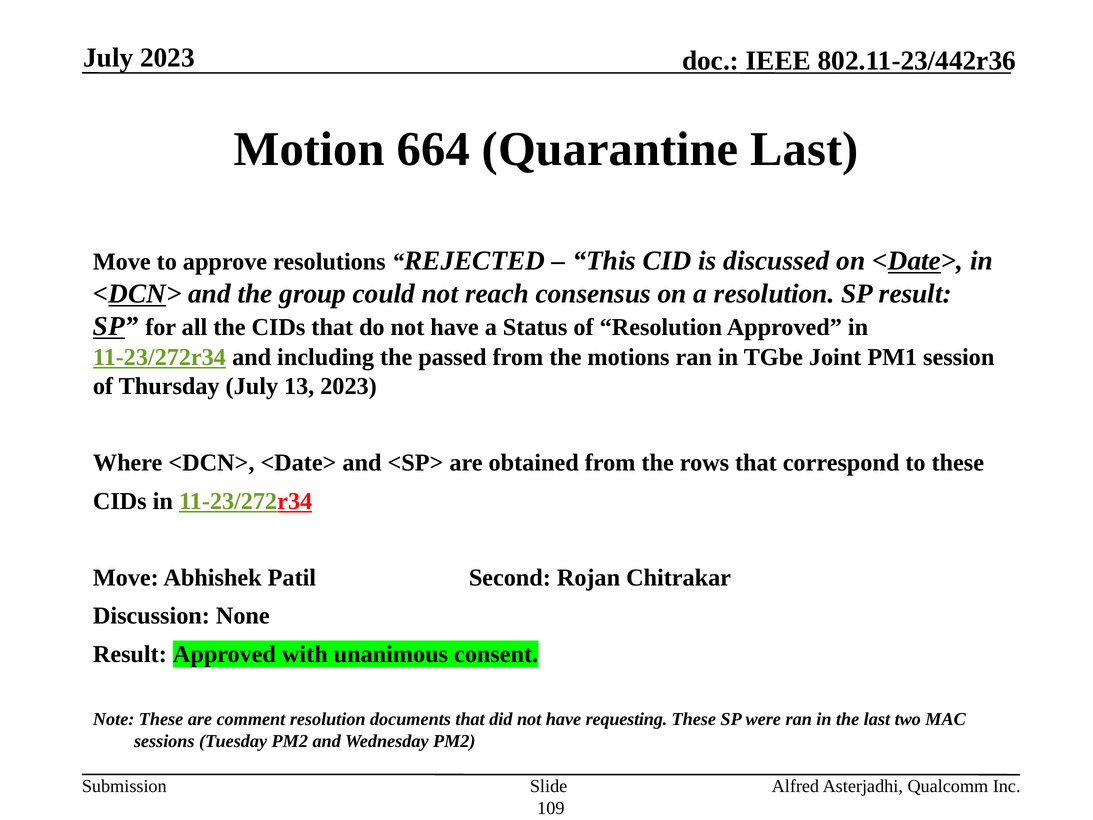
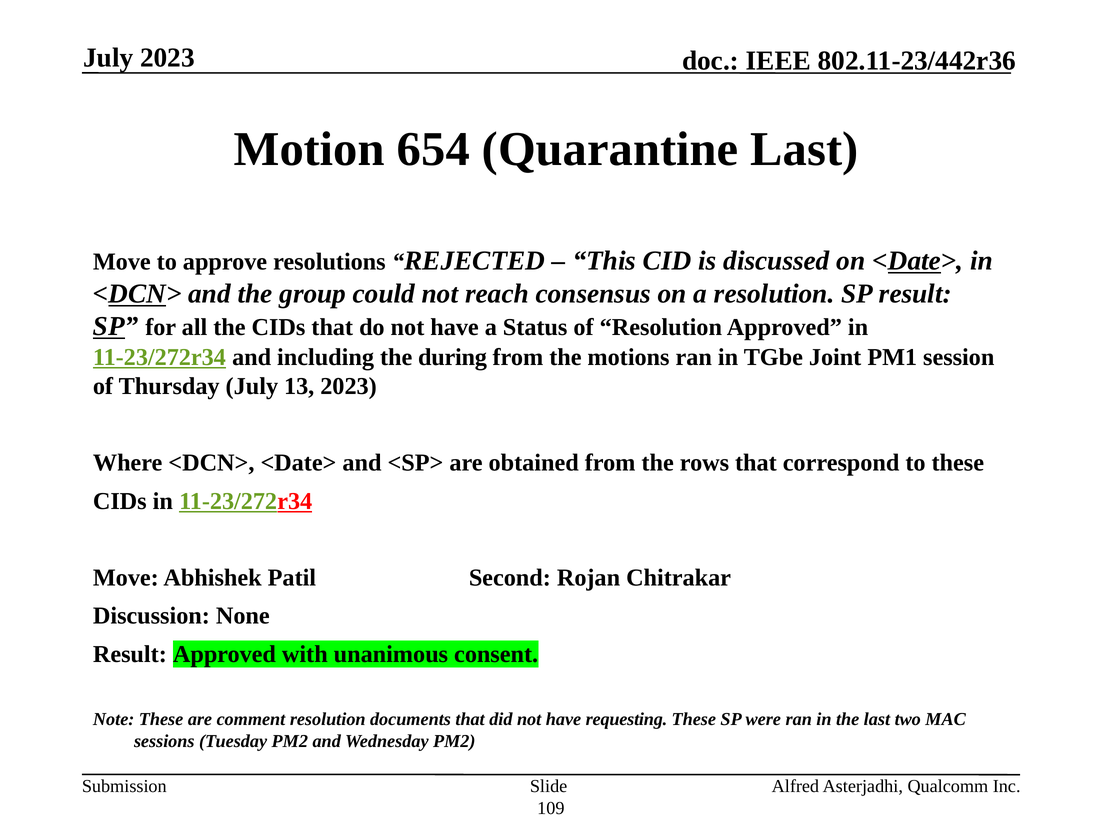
664: 664 -> 654 (433, 149)
passed: passed -> during (453, 357)
